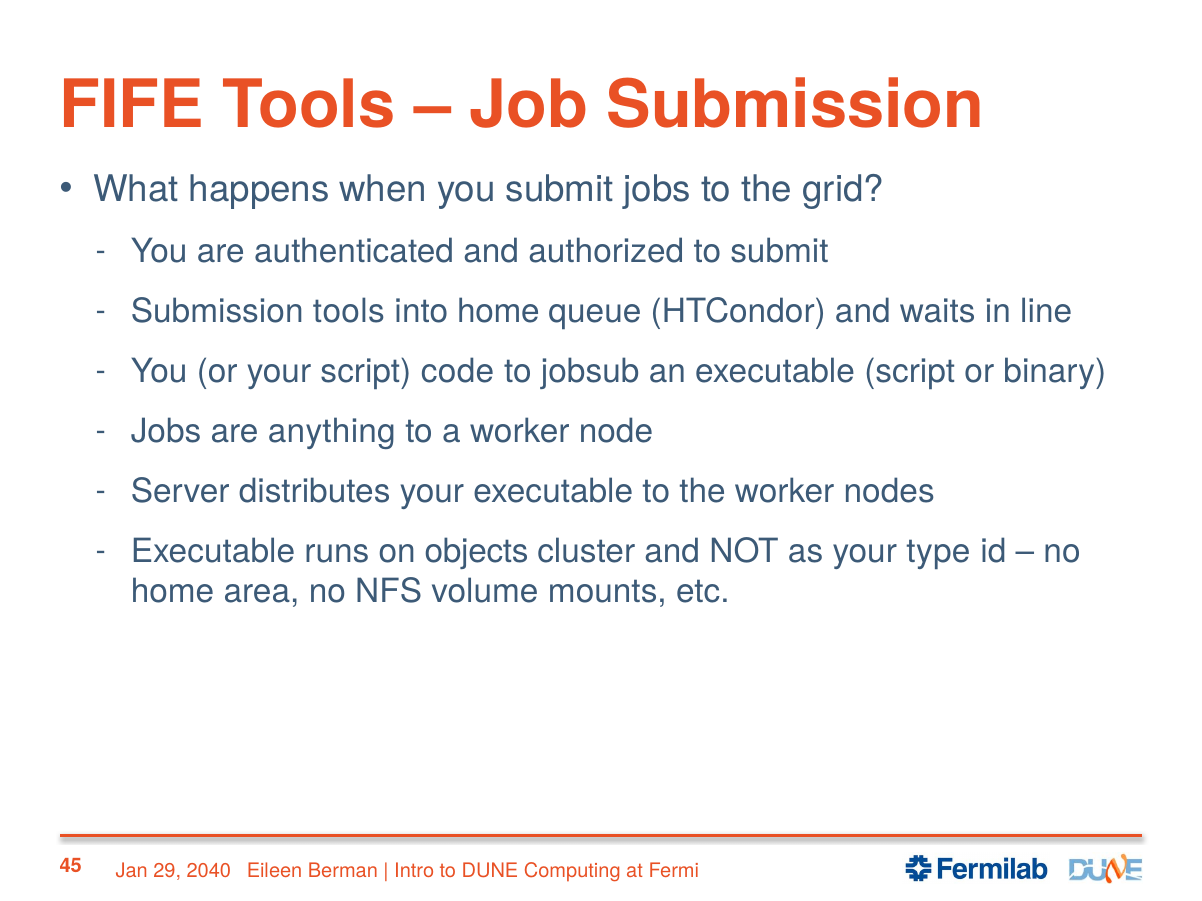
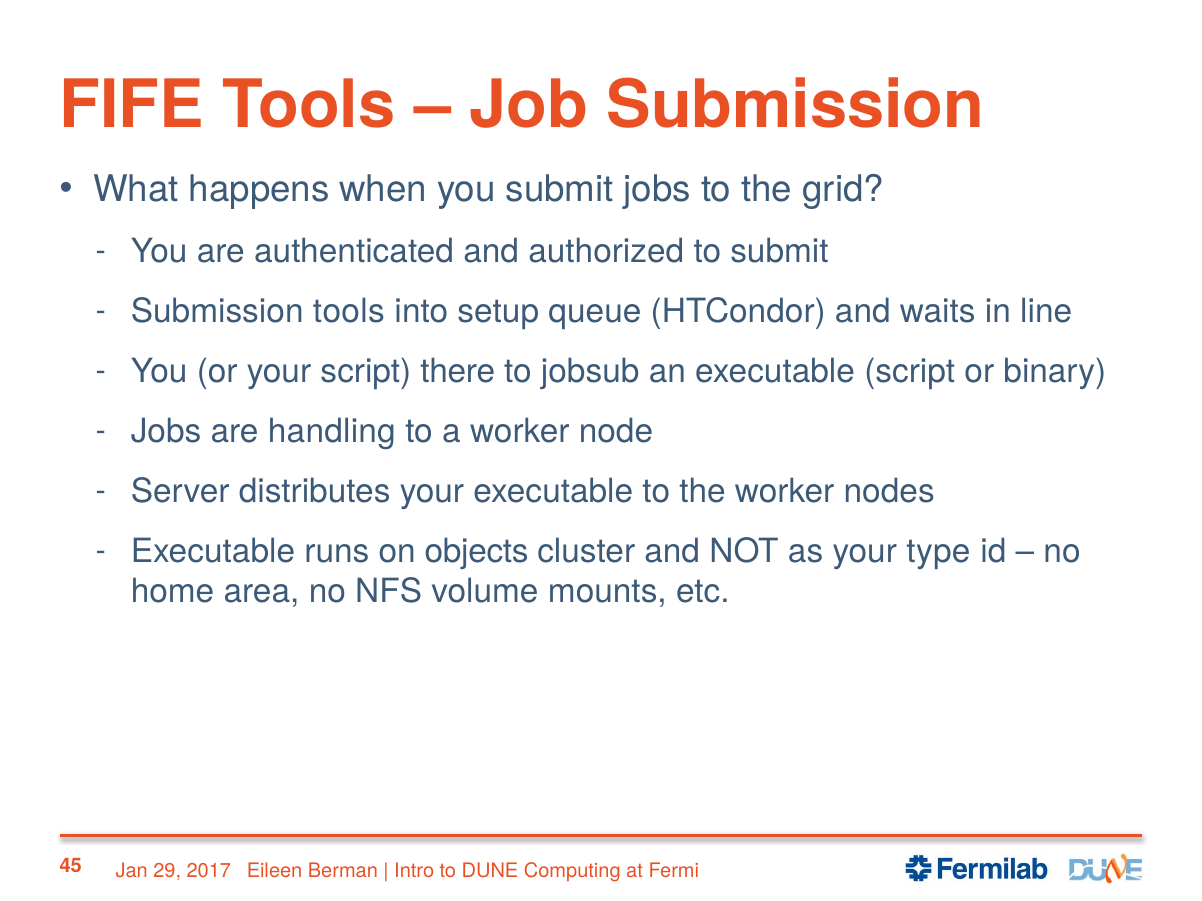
into home: home -> setup (498, 311)
code: code -> there (458, 371)
anything: anything -> handling (332, 431)
2040: 2040 -> 2017 (209, 871)
